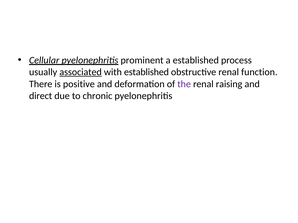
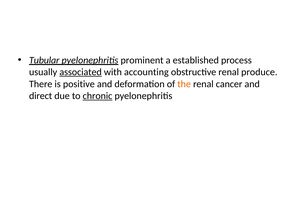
Cellular: Cellular -> Tubular (44, 60)
with established: established -> accounting (146, 72)
function: function -> produce (259, 72)
the colour: purple -> orange (184, 84)
raising: raising -> cancer (229, 84)
chronic underline: none -> present (98, 96)
